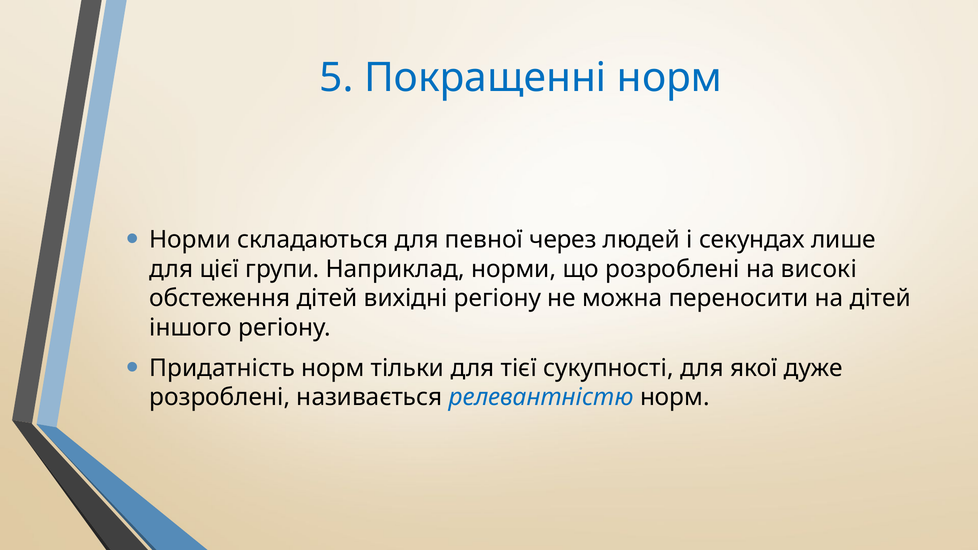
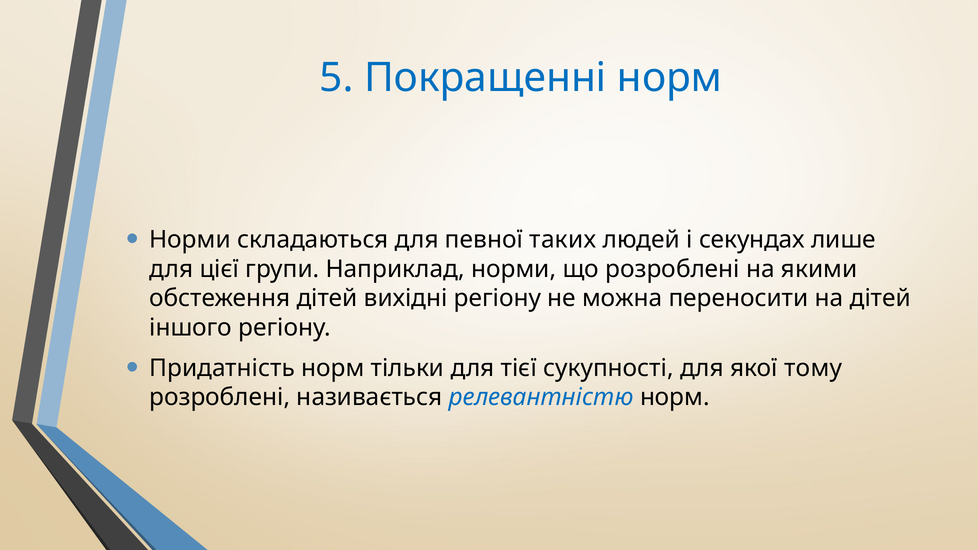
через: через -> таких (563, 240)
високі: високі -> якими (819, 269)
дуже: дуже -> тому (813, 368)
